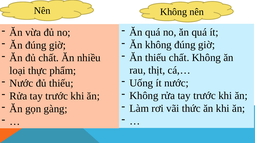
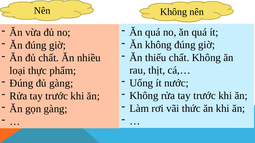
Nước: Nước -> Đúng (21, 84)
đủ thiếu: thiếu -> gàng (61, 84)
